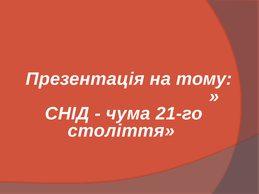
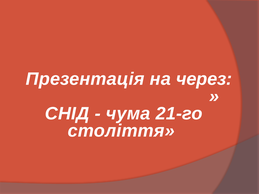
тому: тому -> через (204, 79)
